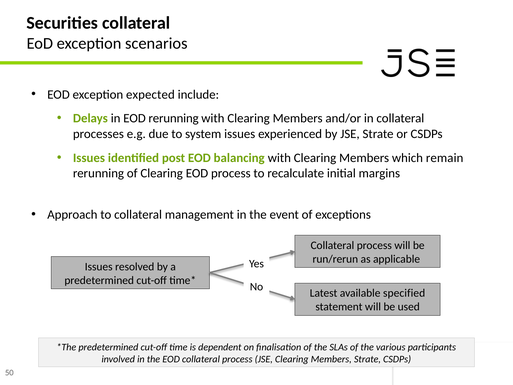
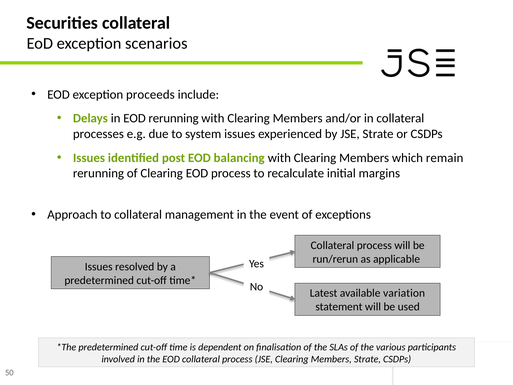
expected: expected -> proceeds (150, 94)
specified: specified -> variation (404, 293)
